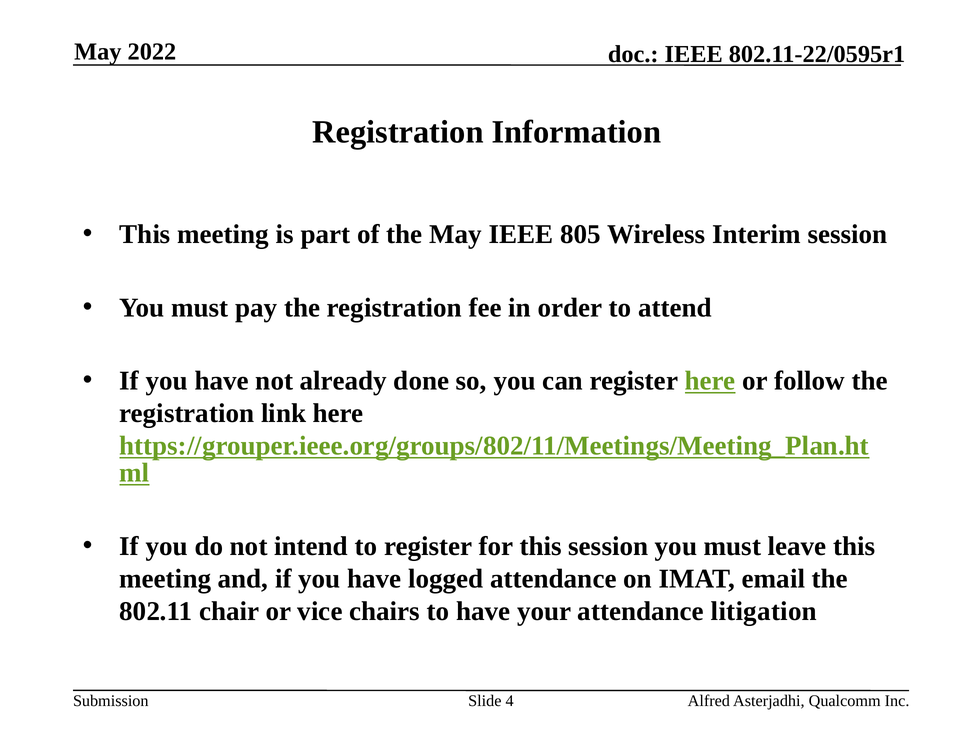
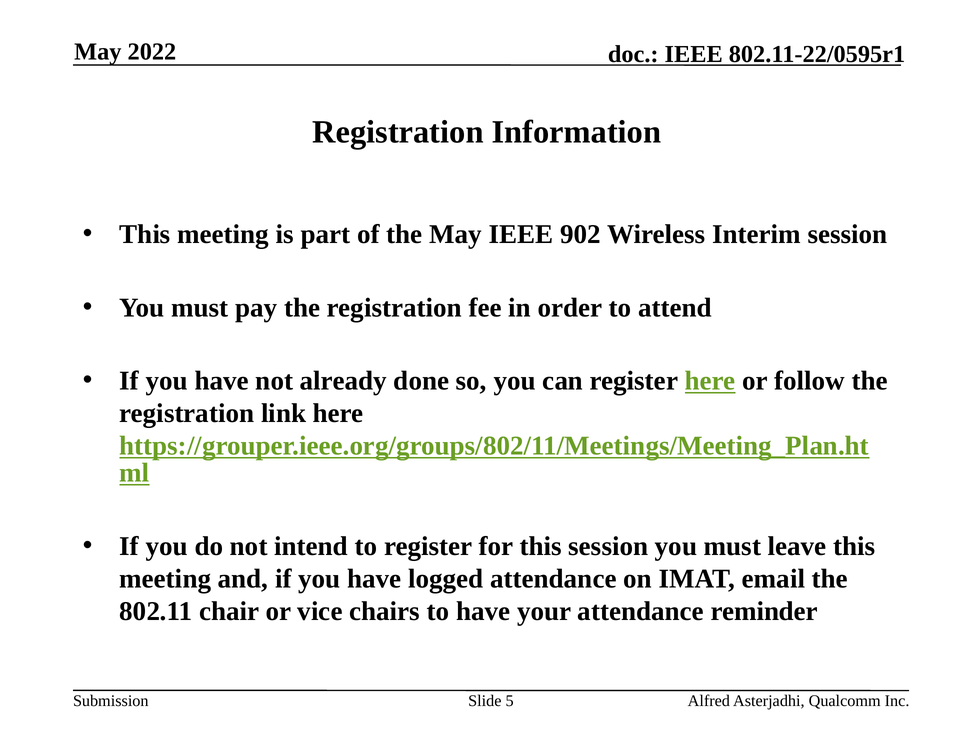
805: 805 -> 902 (581, 234)
litigation: litigation -> reminder (764, 611)
4: 4 -> 5 (510, 701)
